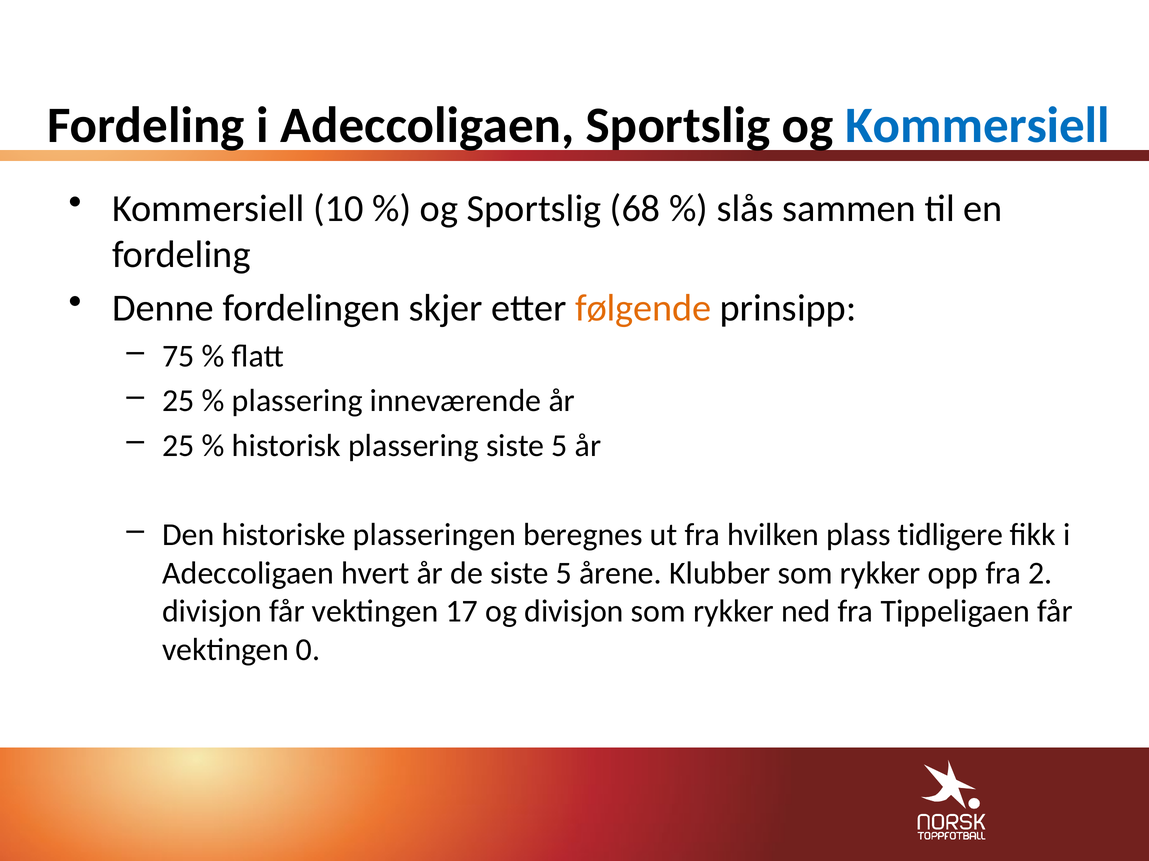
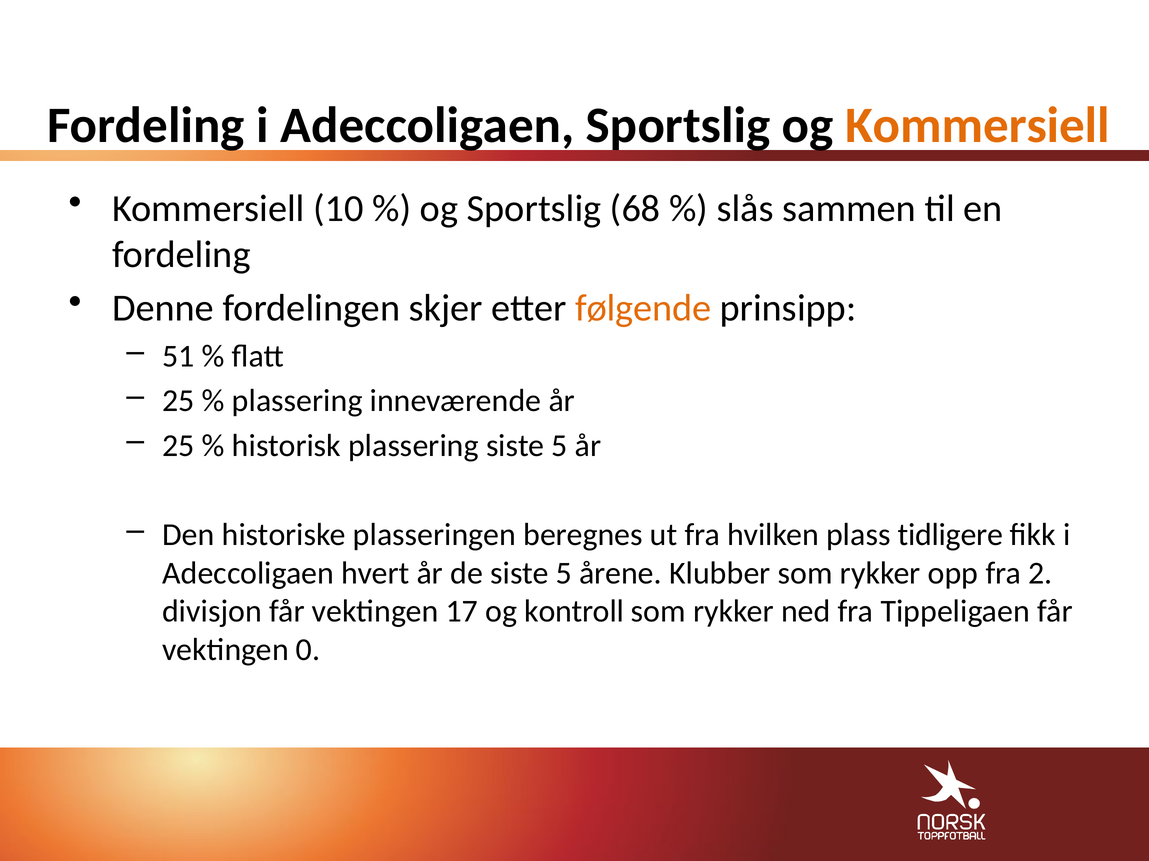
Kommersiell colour: blue -> orange (978, 125)
75: 75 -> 51 (178, 357)
og divisjon: divisjon -> kontroll (574, 612)
